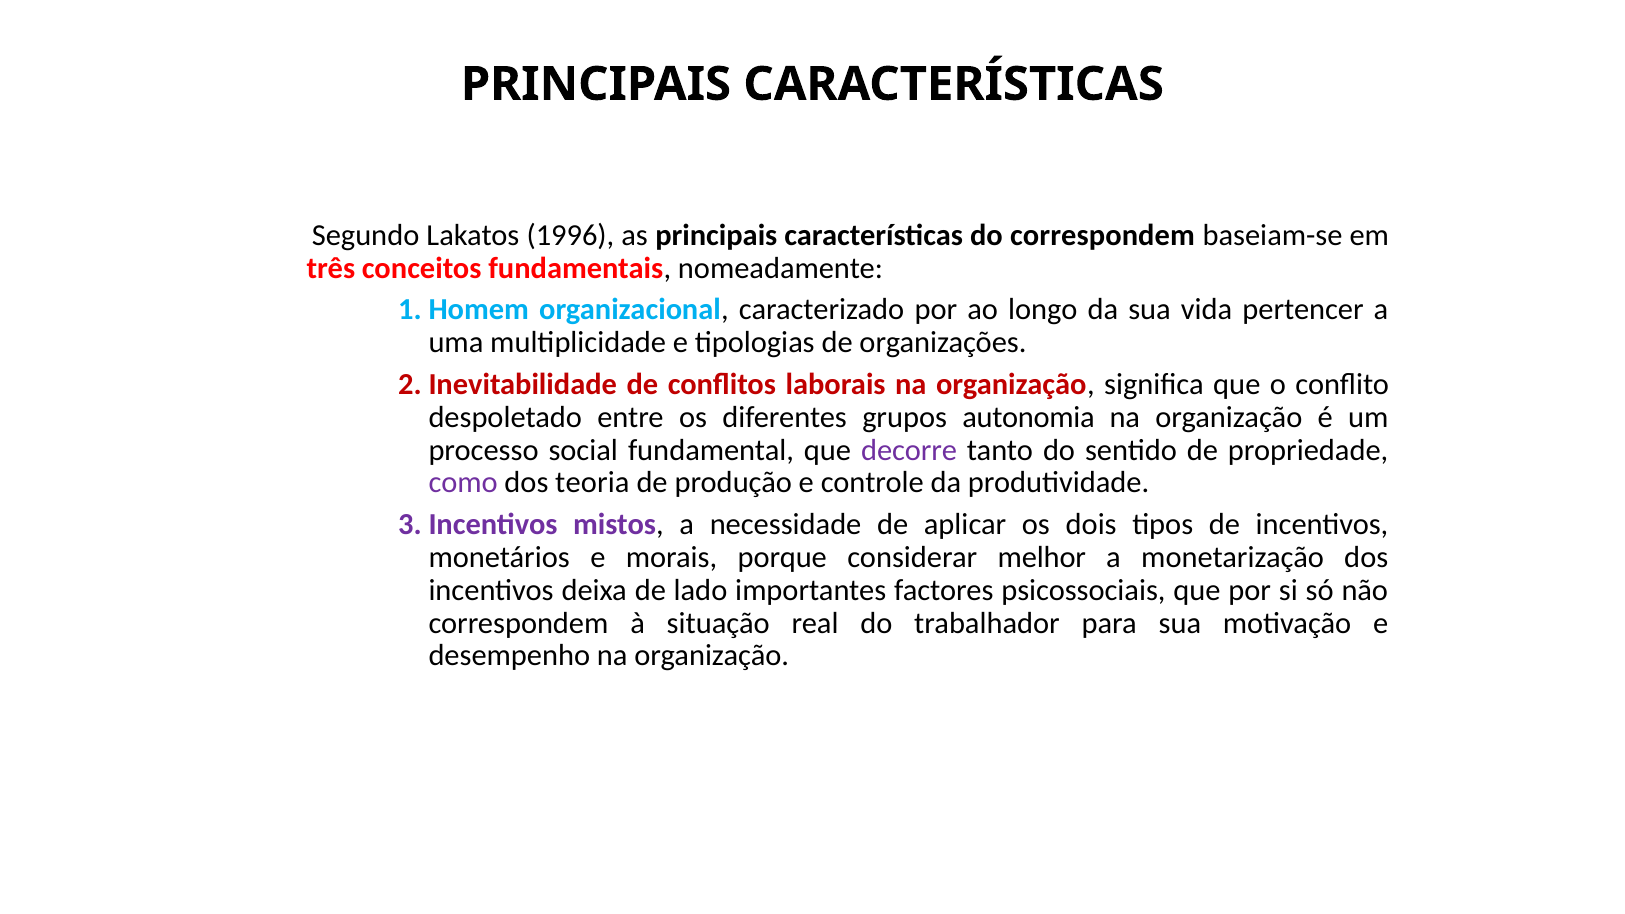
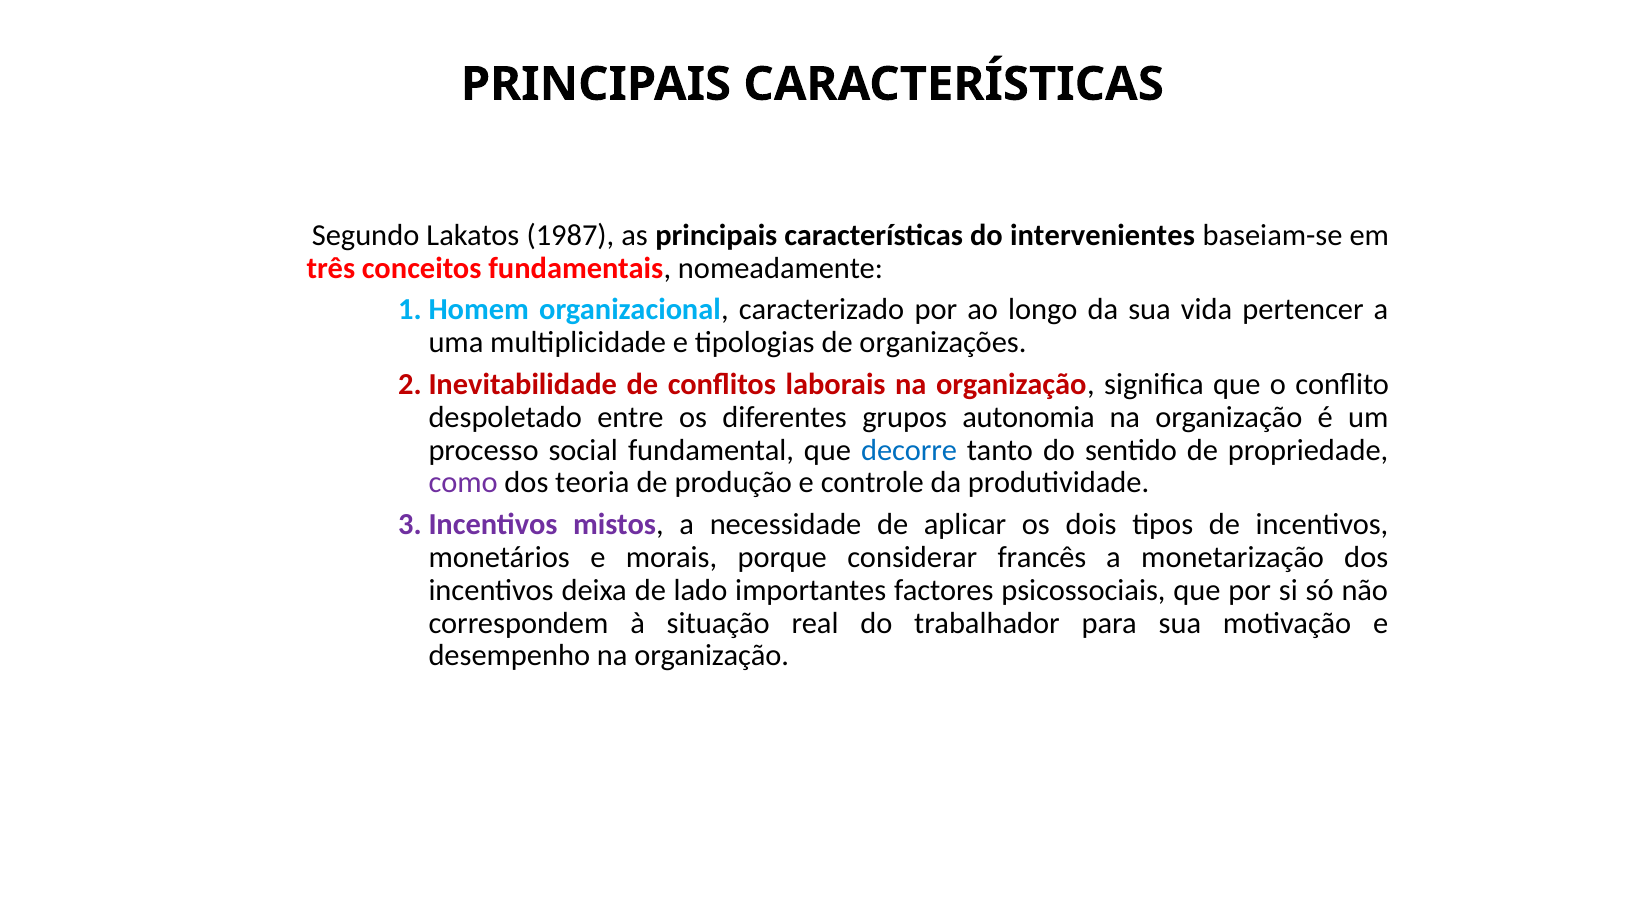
1996: 1996 -> 1987 (570, 236)
do correspondem: correspondem -> intervenientes (1102, 236)
decorre colour: purple -> blue (909, 450)
melhor: melhor -> francês (1042, 557)
